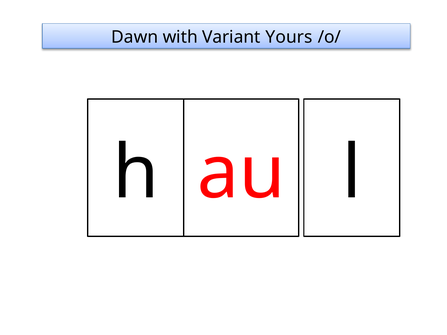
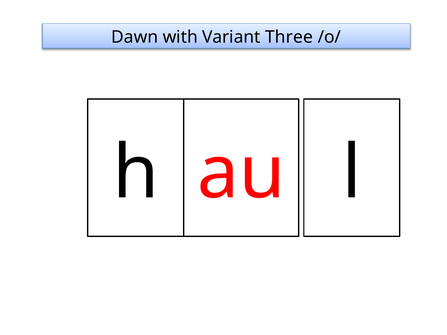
Yours: Yours -> Three (289, 37)
